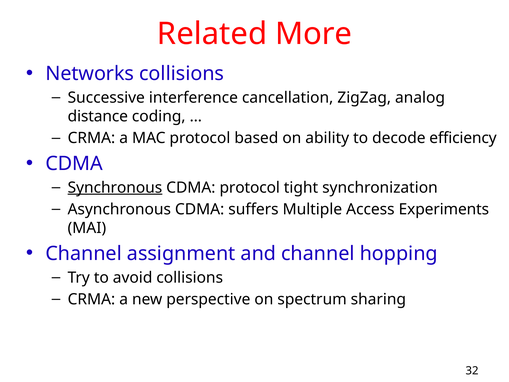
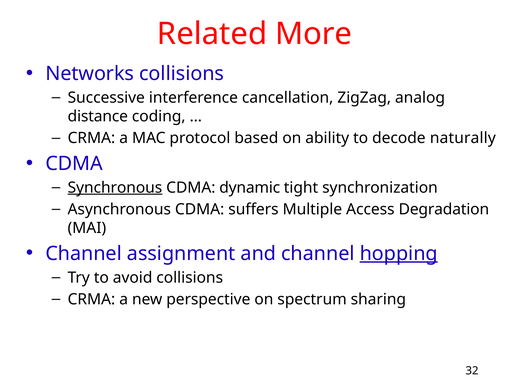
efficiency: efficiency -> naturally (463, 138)
CDMA protocol: protocol -> dynamic (250, 187)
Experiments: Experiments -> Degradation (444, 209)
hopping underline: none -> present (399, 253)
